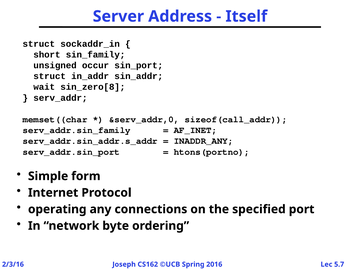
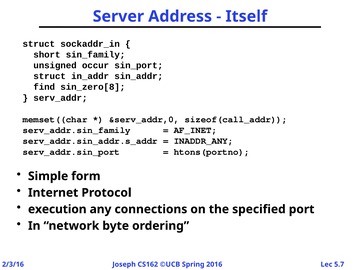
wait: wait -> find (44, 87)
operating: operating -> execution (57, 209)
